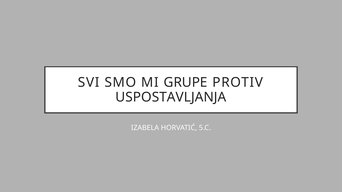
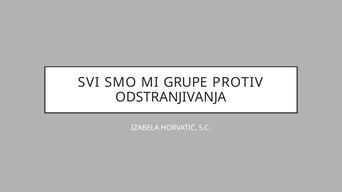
USPOSTAVLJANJA: USPOSTAVLJANJA -> ODSTRANJIVANJA (171, 97)
